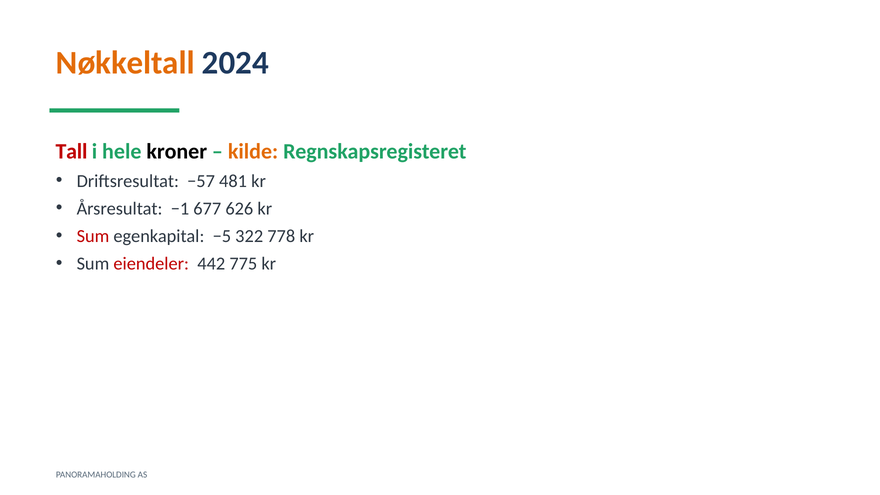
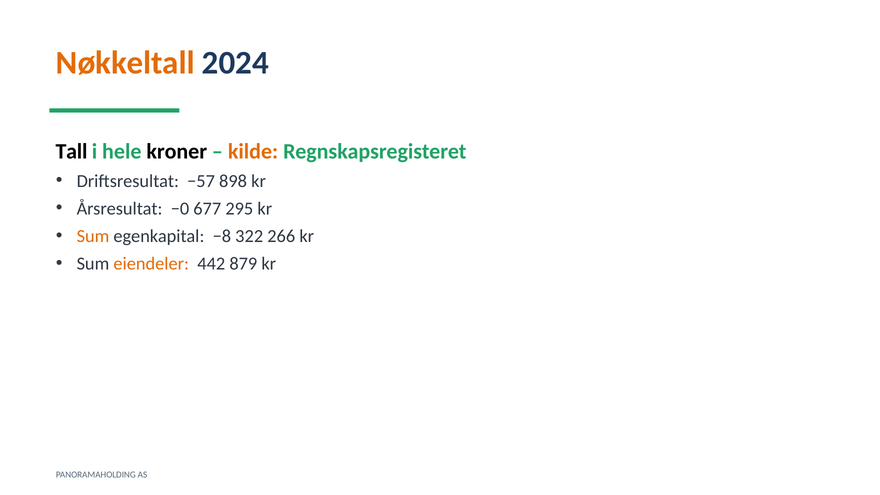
Tall colour: red -> black (72, 151)
481: 481 -> 898 (233, 181)
−1: −1 -> −0 (180, 208)
626: 626 -> 295 (239, 208)
Sum colour: red -> orange (93, 236)
−5: −5 -> −8 (222, 236)
778: 778 -> 266 (281, 236)
eiendeler colour: red -> orange (151, 264)
775: 775 -> 879 (243, 264)
